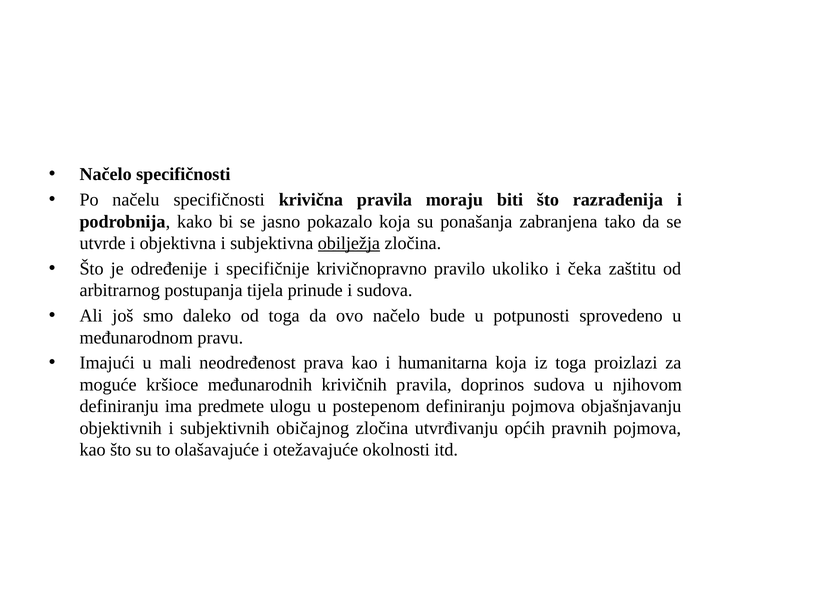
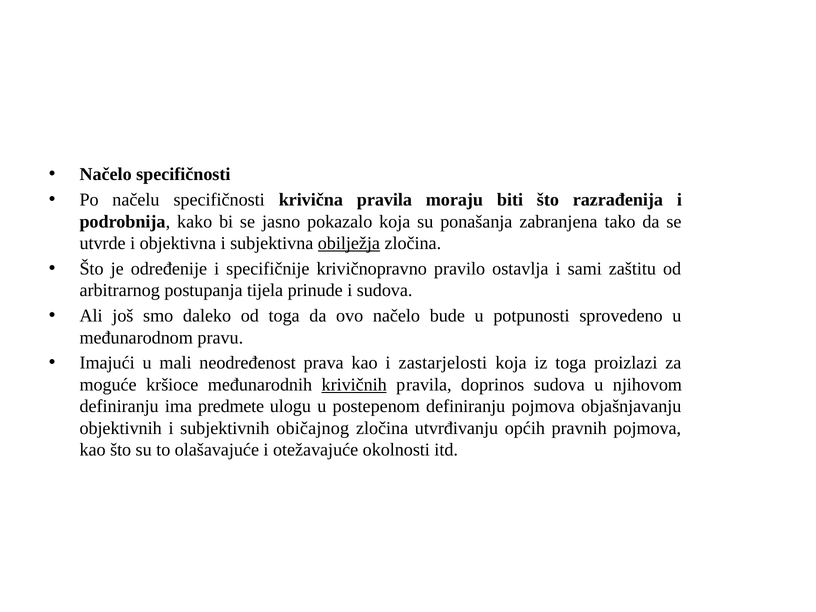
ukoliko: ukoliko -> ostavlja (520, 269)
čeka: čeka -> sami (585, 269)
humanitarna: humanitarna -> zastarjelosti (443, 363)
krivičnih underline: none -> present (354, 385)
